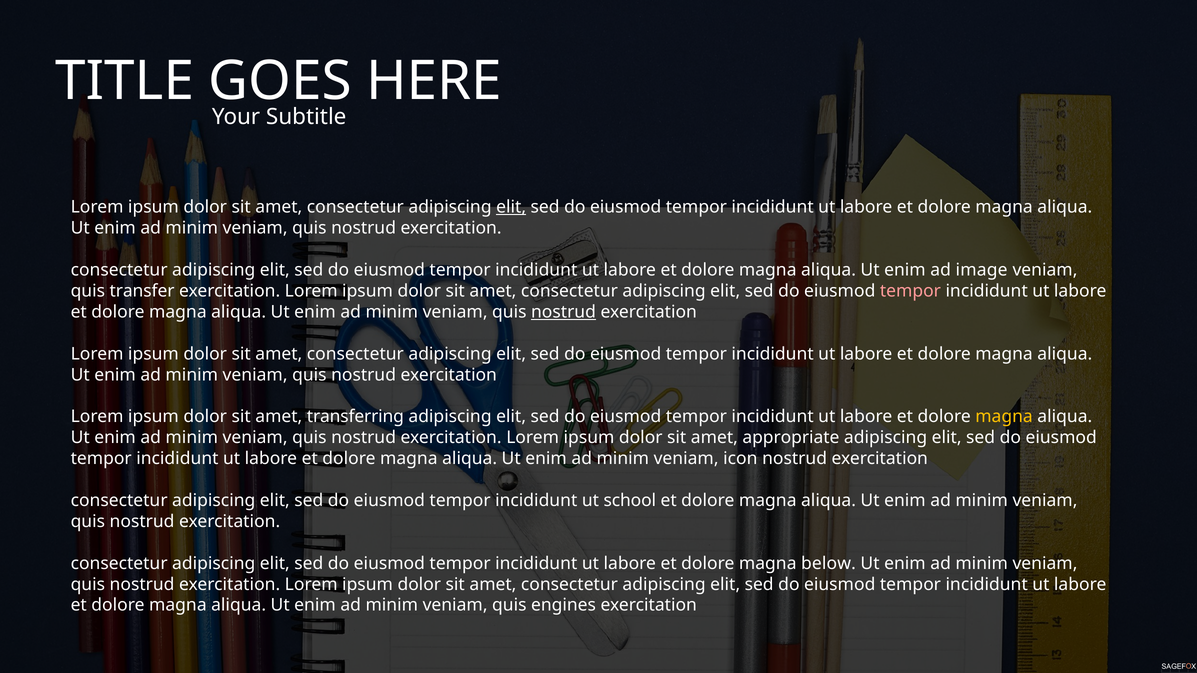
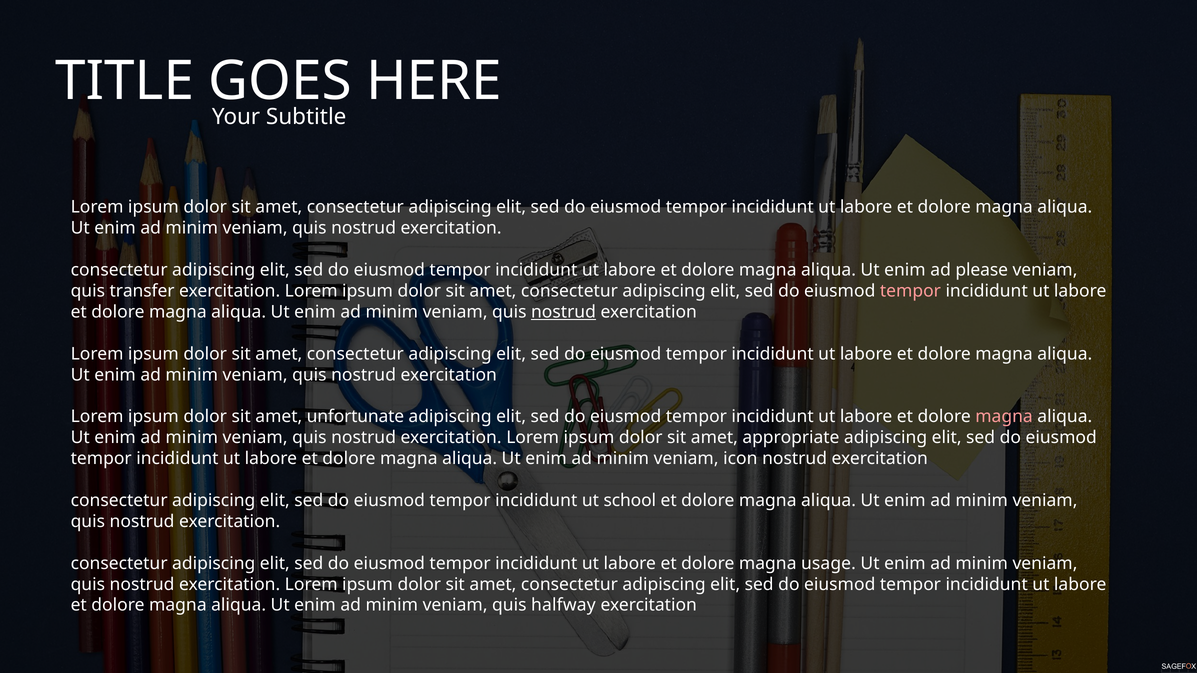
elit underline: present -> none (511, 207)
image: image -> please (982, 270)
transferring: transferring -> unfortunate (355, 417)
magna colour: yellow -> pink (1004, 417)
below: below -> usage (828, 564)
engines: engines -> halfway (563, 605)
